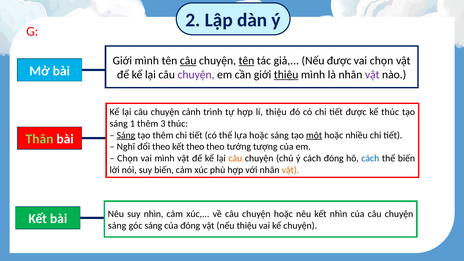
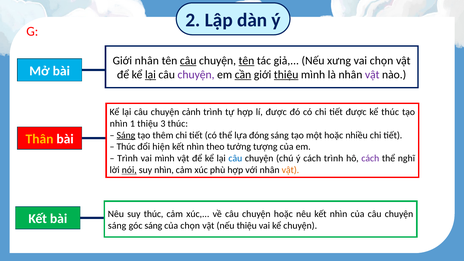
Giới mình: mình -> nhân (147, 61)
Nếu được: được -> xưng (339, 61)
lại underline: none -> present (150, 75)
cần underline: none -> present (243, 75)
lí thiệu: thiệu -> được (276, 112)
sáng: sáng -> nhìn (119, 124)
1 thêm: thêm -> thiệu (148, 124)
lựa hoặc: hoặc -> đóng (259, 135)
một underline: present -> none (314, 135)
Thân colour: light green -> yellow (39, 139)
Nghĩ: Nghĩ -> Thúc (126, 147)
đổi theo: theo -> hiện (161, 147)
theo: theo -> nhìn (195, 147)
Chọn: Chọn -> Trình (128, 158)
câu colour: orange -> blue (235, 158)
cách đóng: đóng -> trình (334, 158)
cách colour: blue -> purple (370, 158)
thể biến: biến -> nghĩ (406, 158)
nói underline: none -> present (129, 170)
suy biến: biến -> nhìn (164, 170)
suy nhìn: nhìn -> thúc (154, 214)
của đóng: đóng -> chọn (190, 226)
